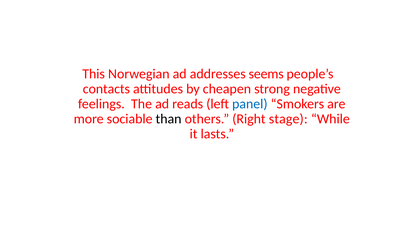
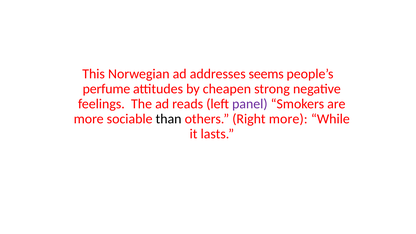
contacts: contacts -> perfume (106, 89)
panel colour: blue -> purple (250, 104)
Right stage: stage -> more (288, 119)
